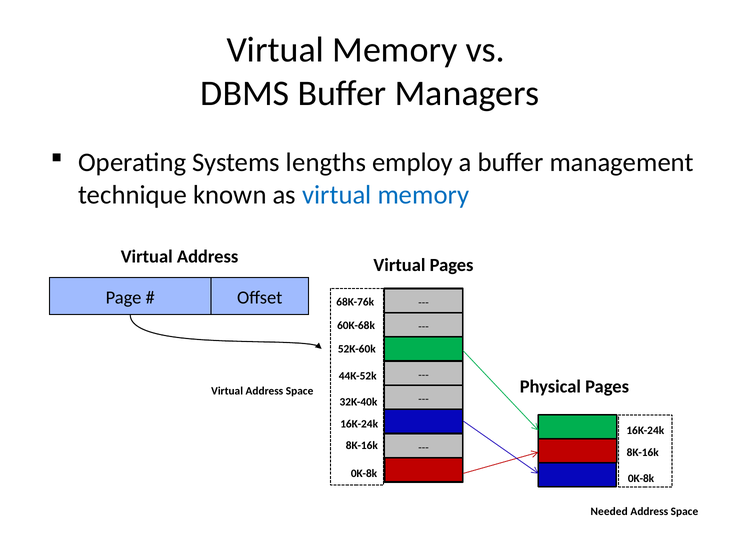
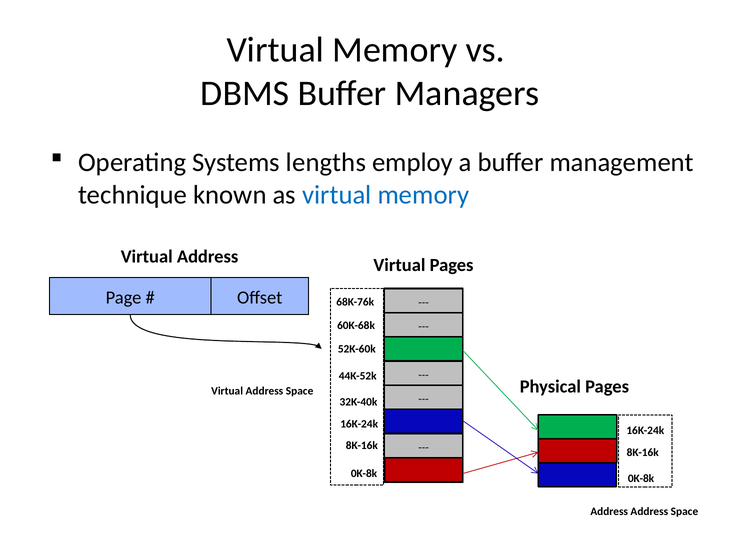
Needed: Needed -> Address (609, 511)
